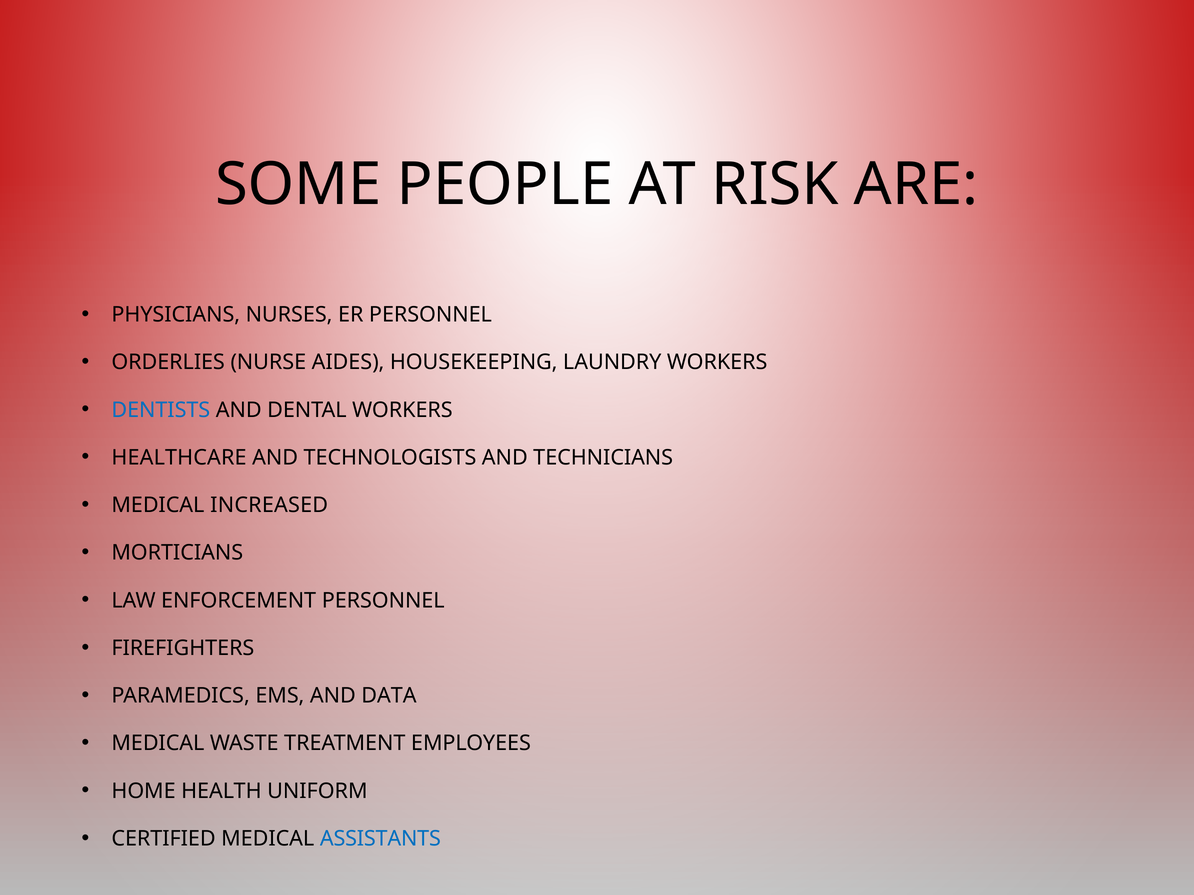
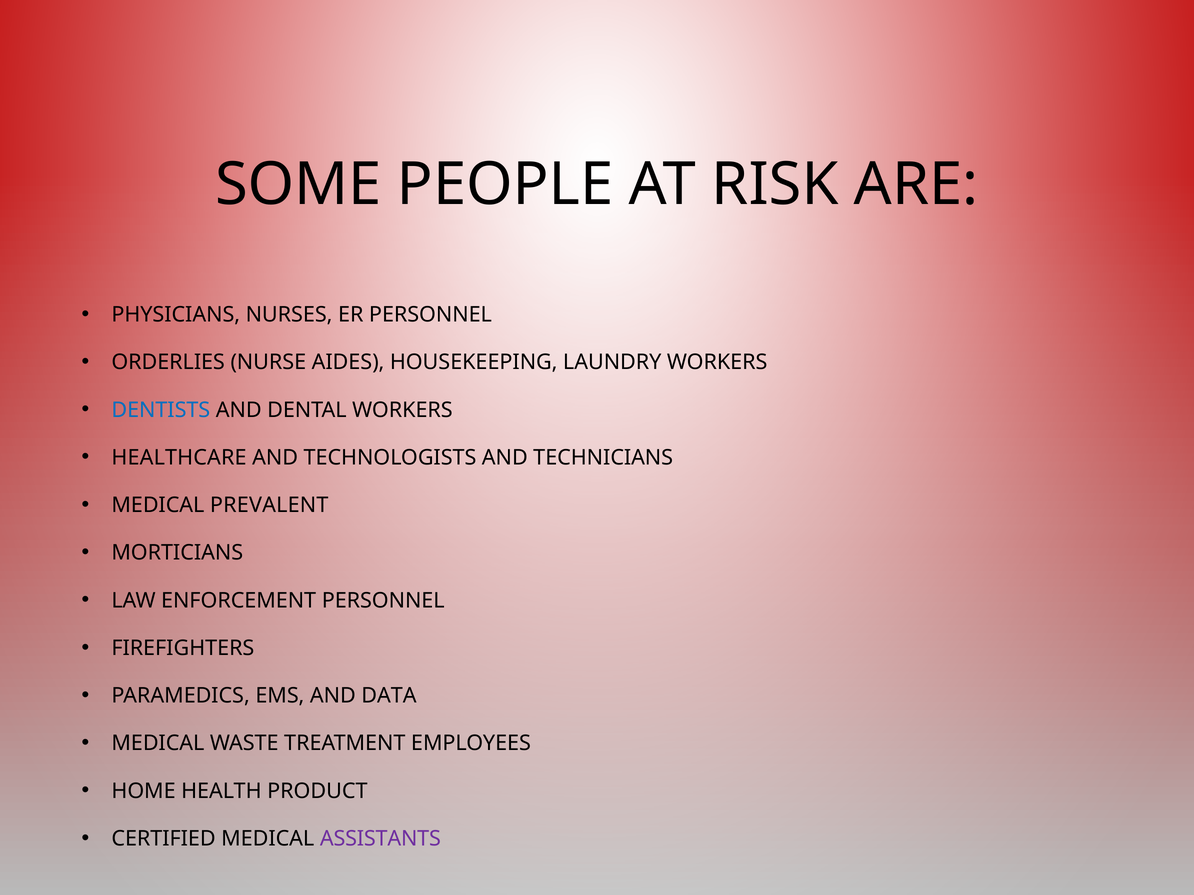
INCREASED: INCREASED -> PREVALENT (269, 505)
UNIFORM: UNIFORM -> PRODUCT (317, 791)
ASSISTANTS colour: blue -> purple (380, 839)
